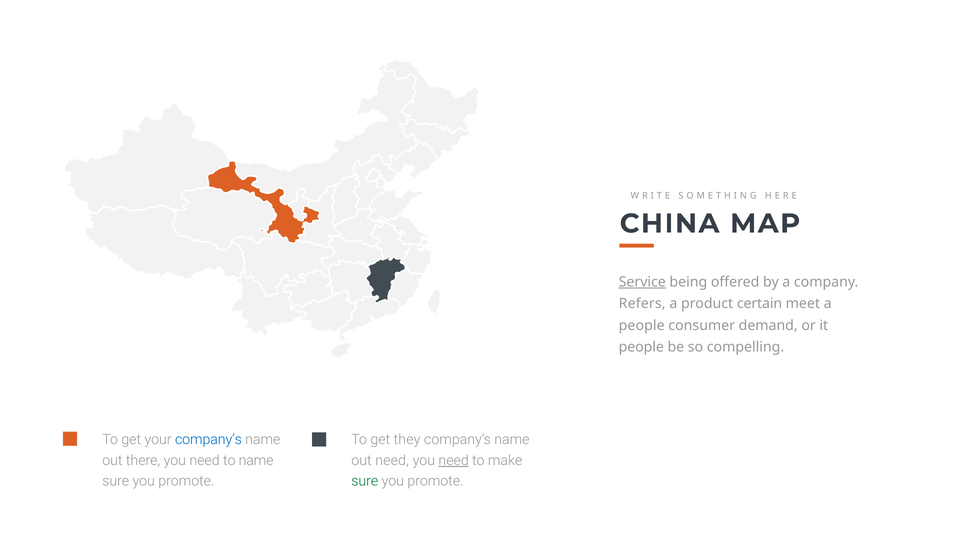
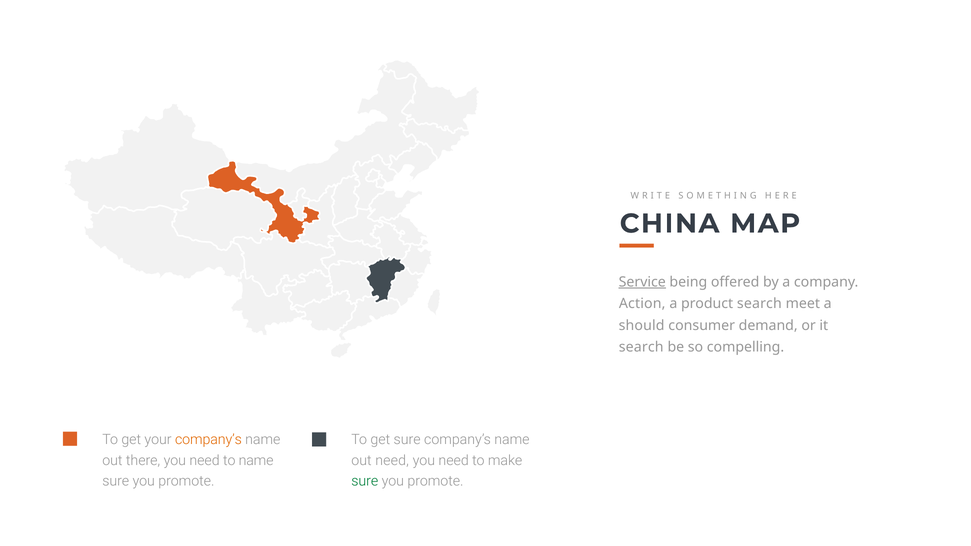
Refers: Refers -> Action (642, 304)
product certain: certain -> search (759, 304)
people: people -> should (642, 326)
people: people -> search (641, 347)
company’s colour: blue -> orange (208, 440)
get they: they -> sure (407, 440)
need underline: present -> none (454, 461)
